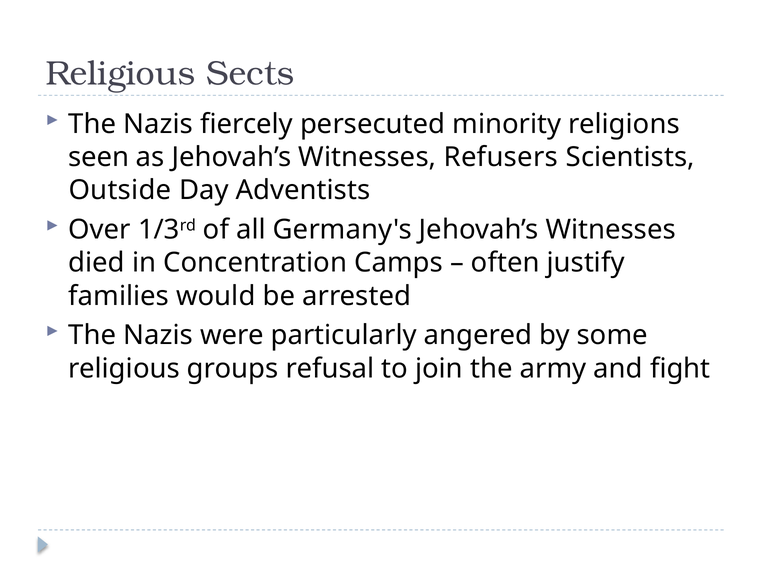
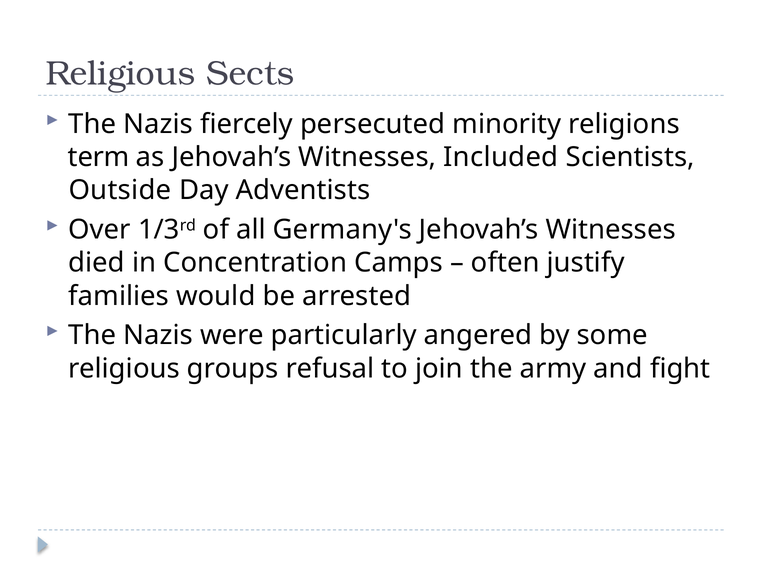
seen: seen -> term (99, 157)
Refusers: Refusers -> Included (501, 157)
